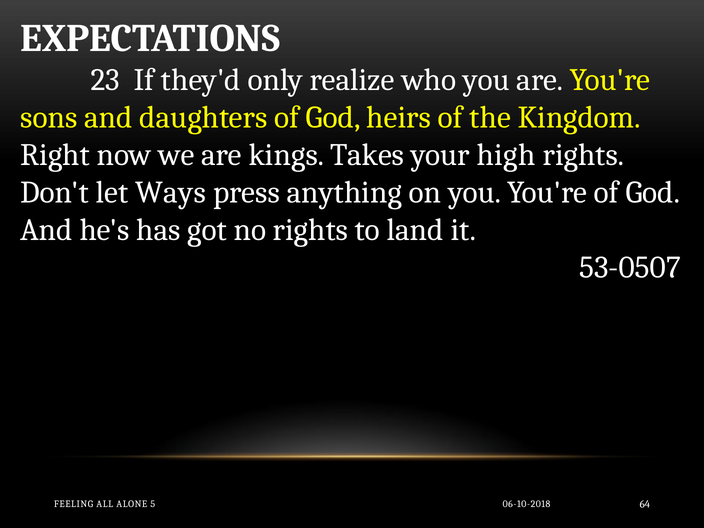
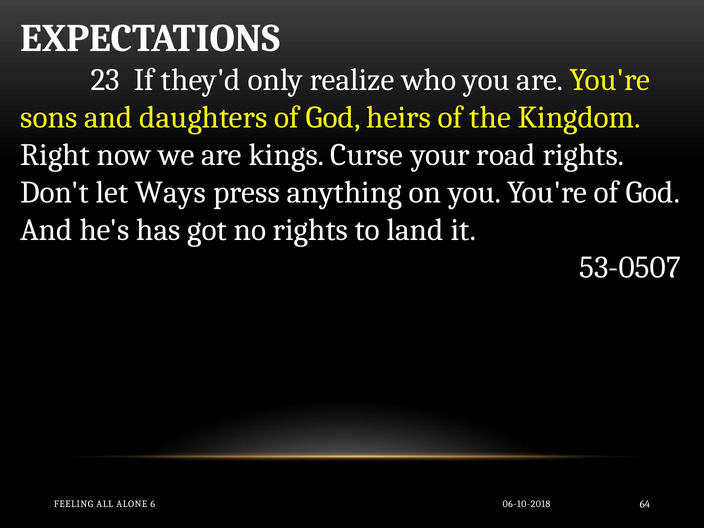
Takes: Takes -> Curse (367, 155)
high: high -> road (506, 155)
5: 5 -> 6 (153, 504)
